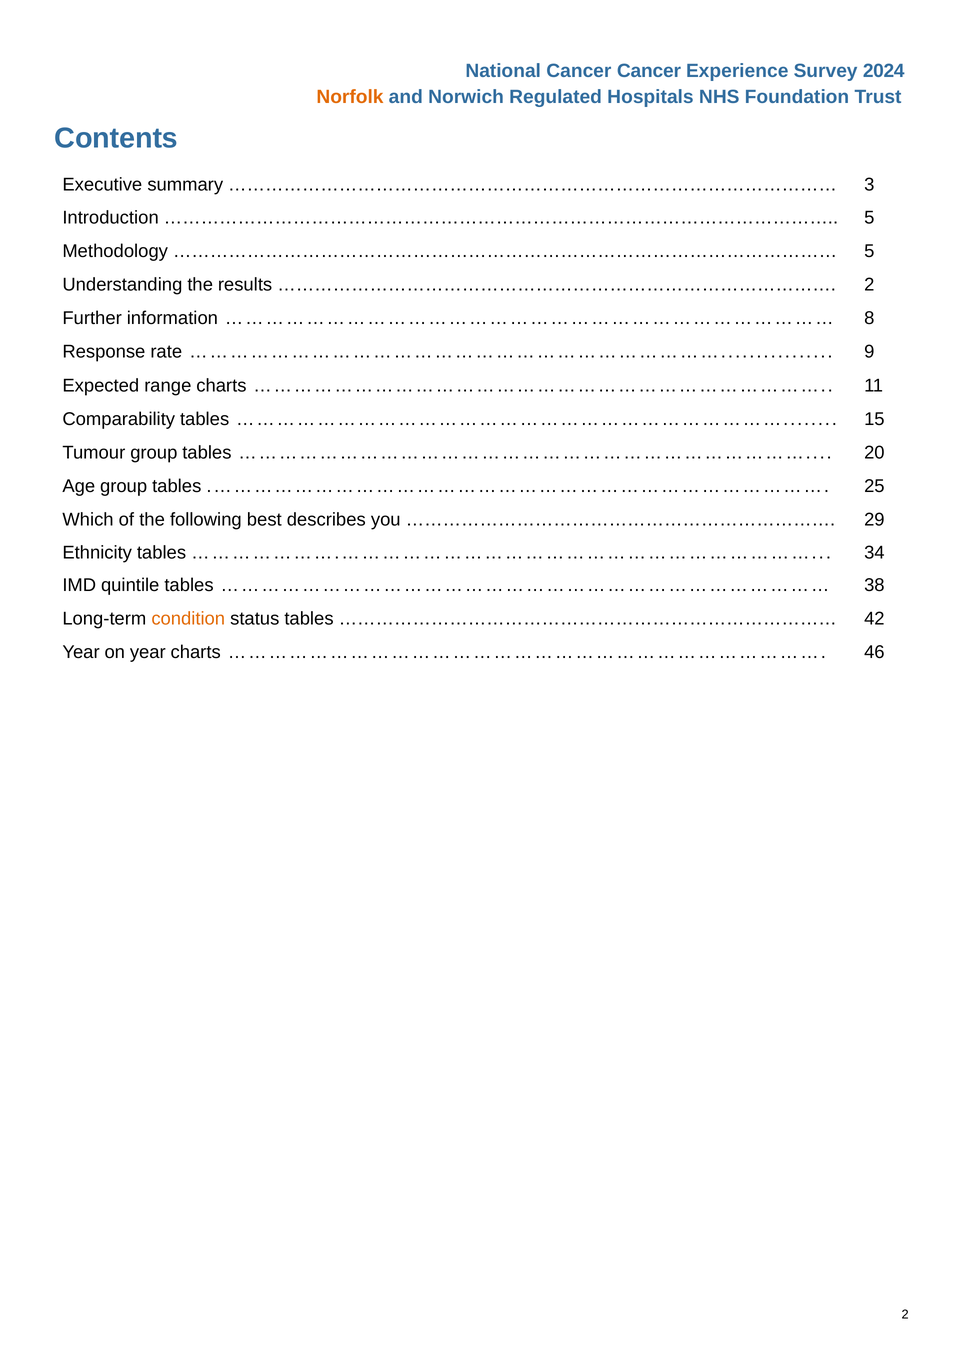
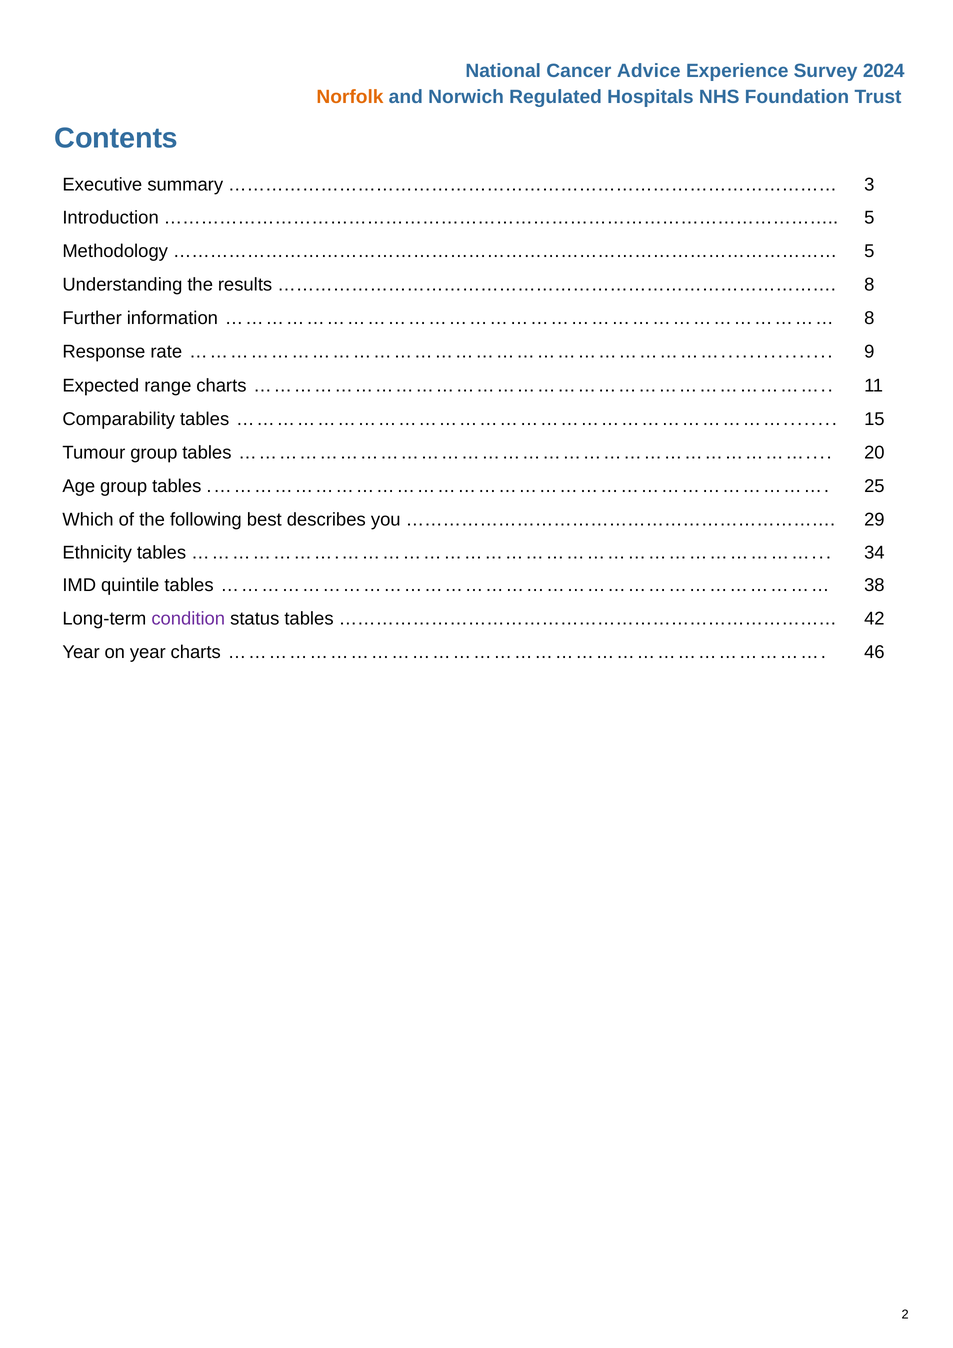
Cancer Cancer: Cancer -> Advice (649, 71)
2: 2 -> 8 (869, 285)
condition colour: orange -> purple (188, 619)
